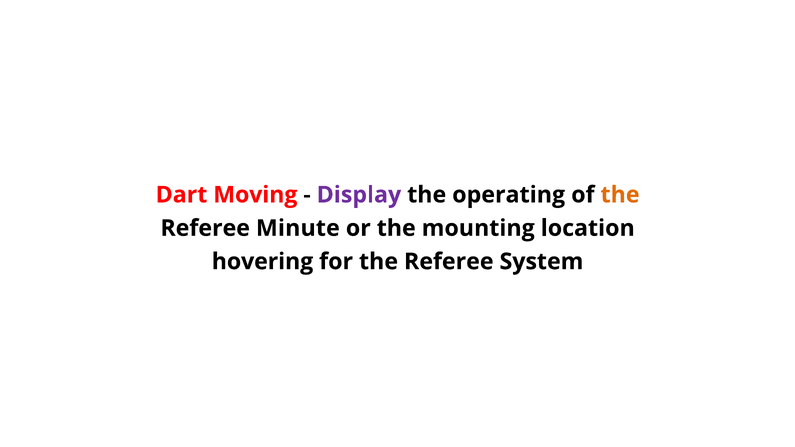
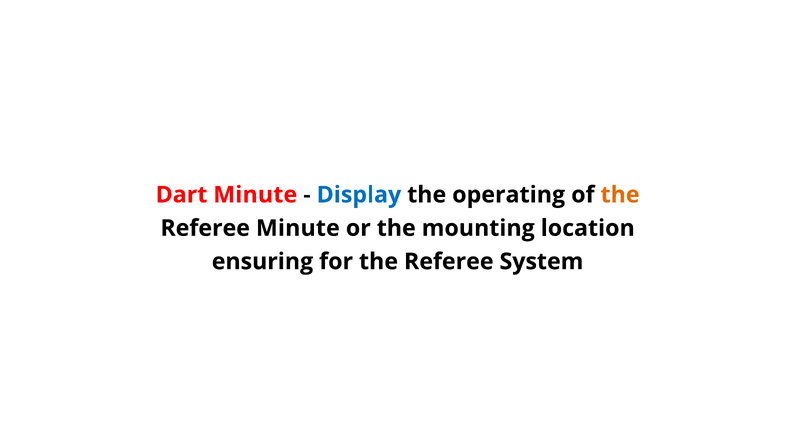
Dart Moving: Moving -> Minute (255, 195)
Display colour: purple -> blue (359, 195)
hovering: hovering -> ensuring (262, 262)
